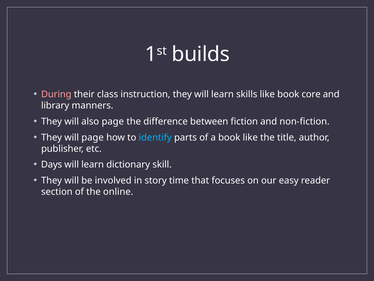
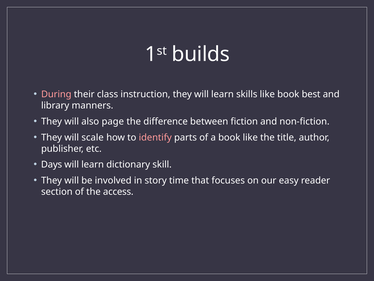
core: core -> best (311, 94)
will page: page -> scale (93, 137)
identify colour: light blue -> pink (155, 137)
online: online -> access (118, 191)
